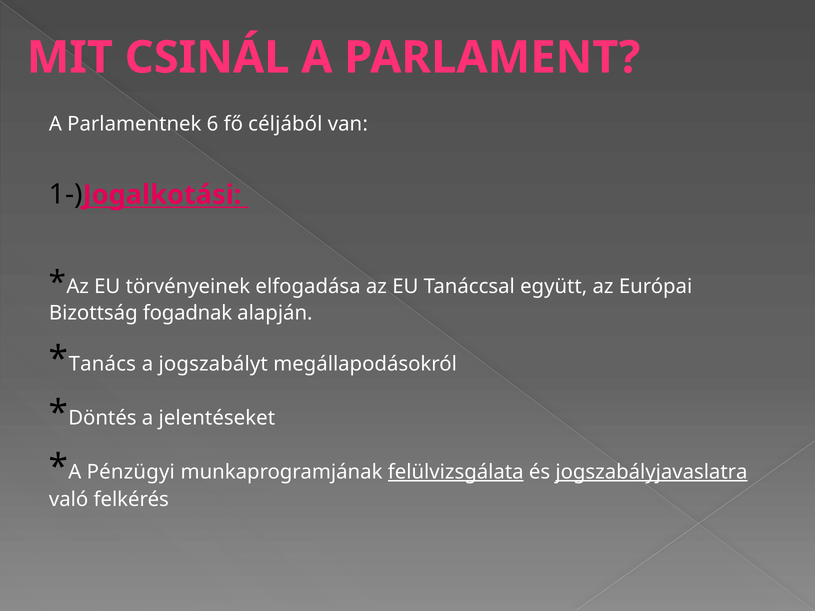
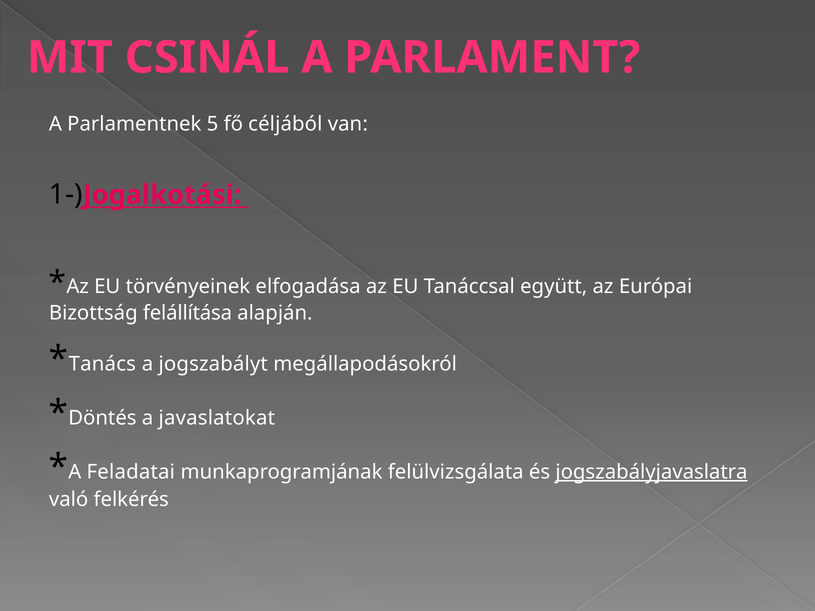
6: 6 -> 5 (213, 124)
fogadnak: fogadnak -> felállítása (188, 313)
jelentéseket: jelentéseket -> javaslatokat (217, 418)
Pénzügyi: Pénzügyi -> Feladatai (131, 472)
felülvizsgálata underline: present -> none (456, 472)
